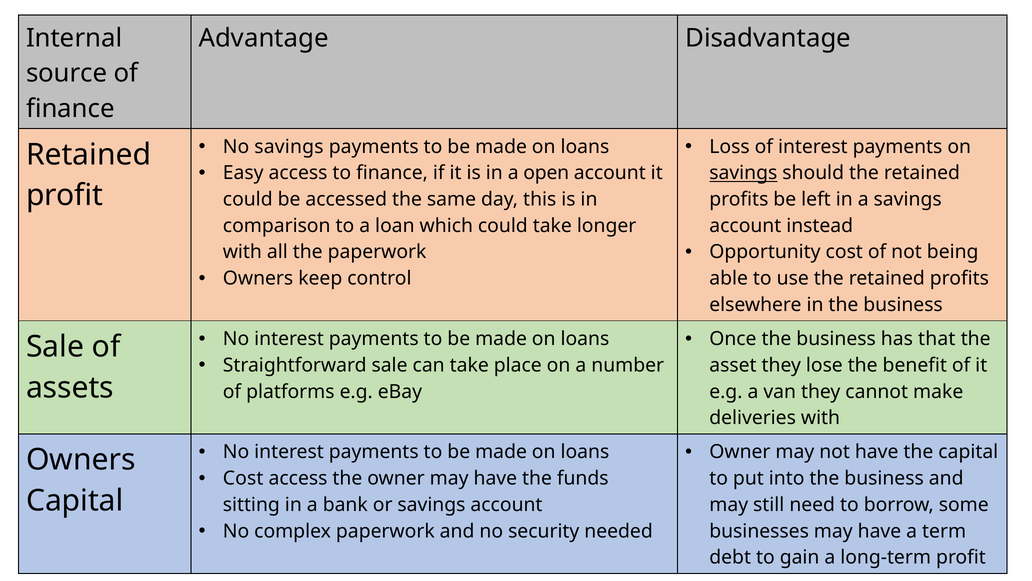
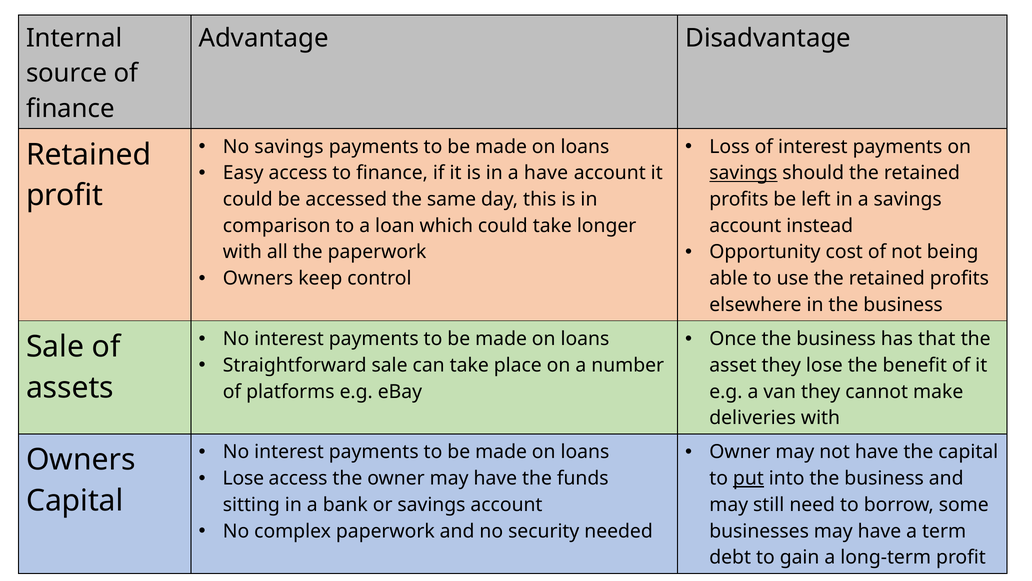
a open: open -> have (546, 173)
Cost: Cost -> Lose (243, 478)
put underline: none -> present (748, 478)
